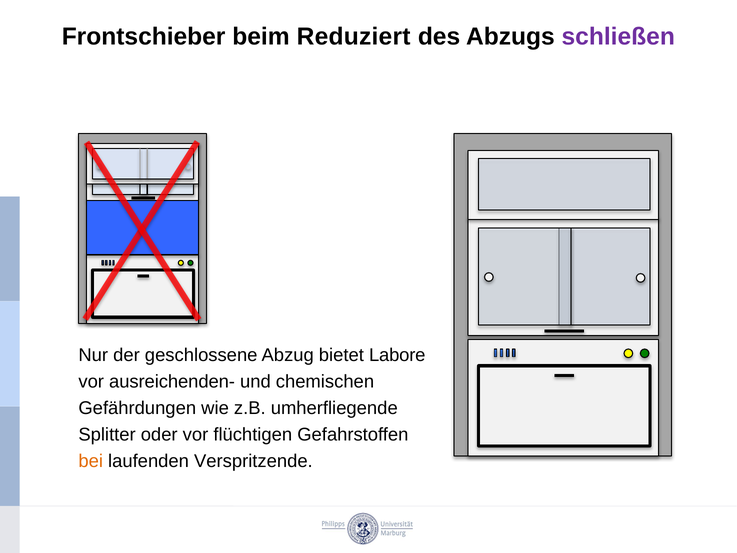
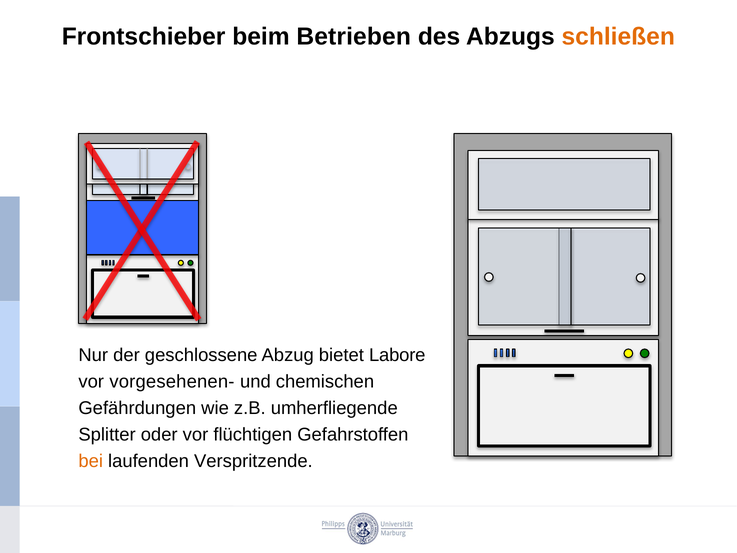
Reduziert: Reduziert -> Betrieben (354, 37)
schließen colour: purple -> orange (618, 37)
ausreichenden-: ausreichenden- -> vorgesehenen- (172, 381)
